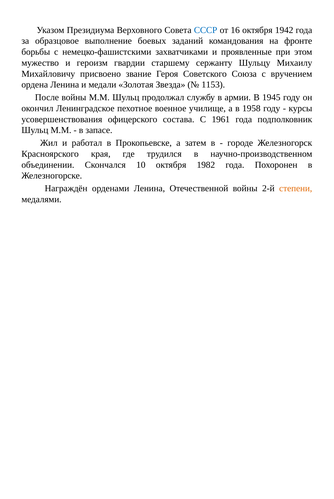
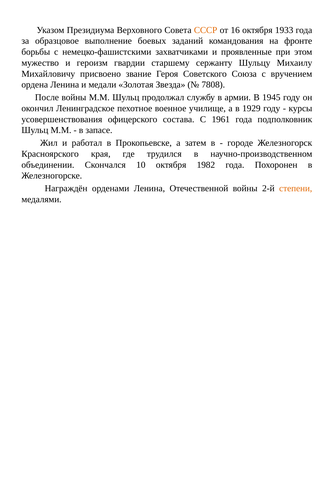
СССР colour: blue -> orange (206, 30)
1942: 1942 -> 1933 (284, 30)
1153: 1153 -> 7808 (213, 85)
1958: 1958 -> 1929 (251, 108)
